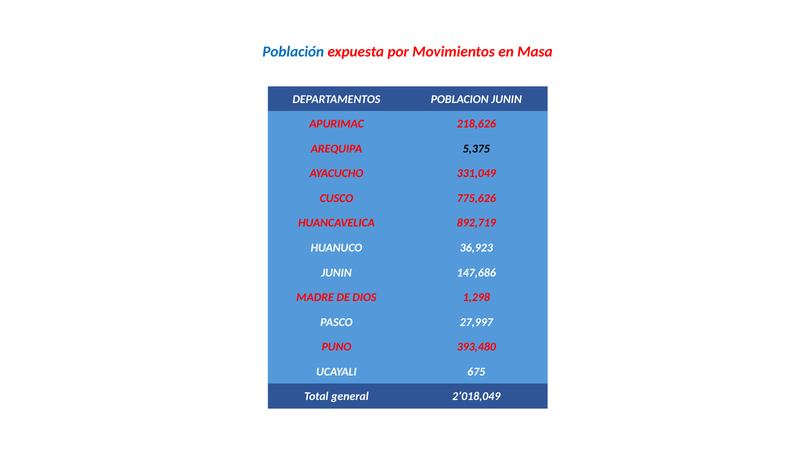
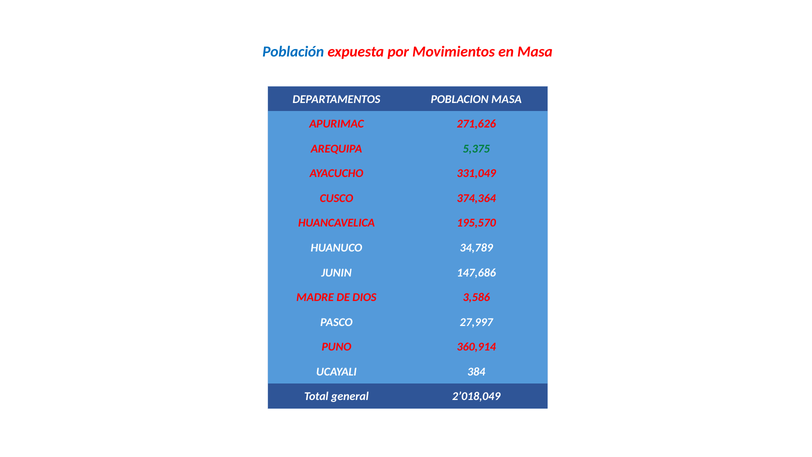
POBLACION JUNIN: JUNIN -> MASA (507, 99)
218,626: 218,626 -> 271,626 (476, 124)
5,375 colour: black -> green (476, 149)
775,626: 775,626 -> 374,364 (476, 198)
892,719: 892,719 -> 195,570 (476, 223)
36,923: 36,923 -> 34,789 (476, 248)
1,298: 1,298 -> 3,586 (476, 297)
393,480: 393,480 -> 360,914 (476, 347)
675: 675 -> 384 (476, 372)
